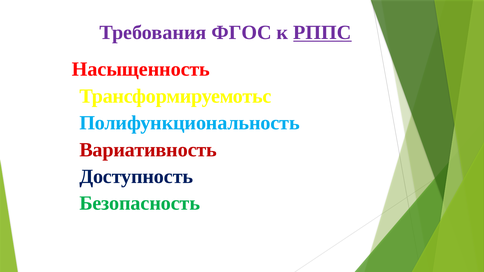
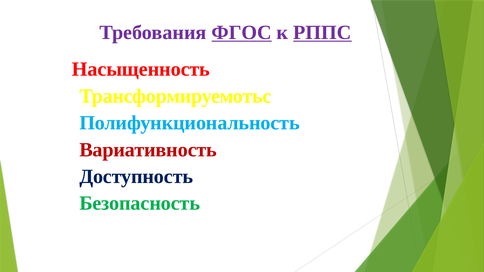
ФГОС underline: none -> present (242, 33)
